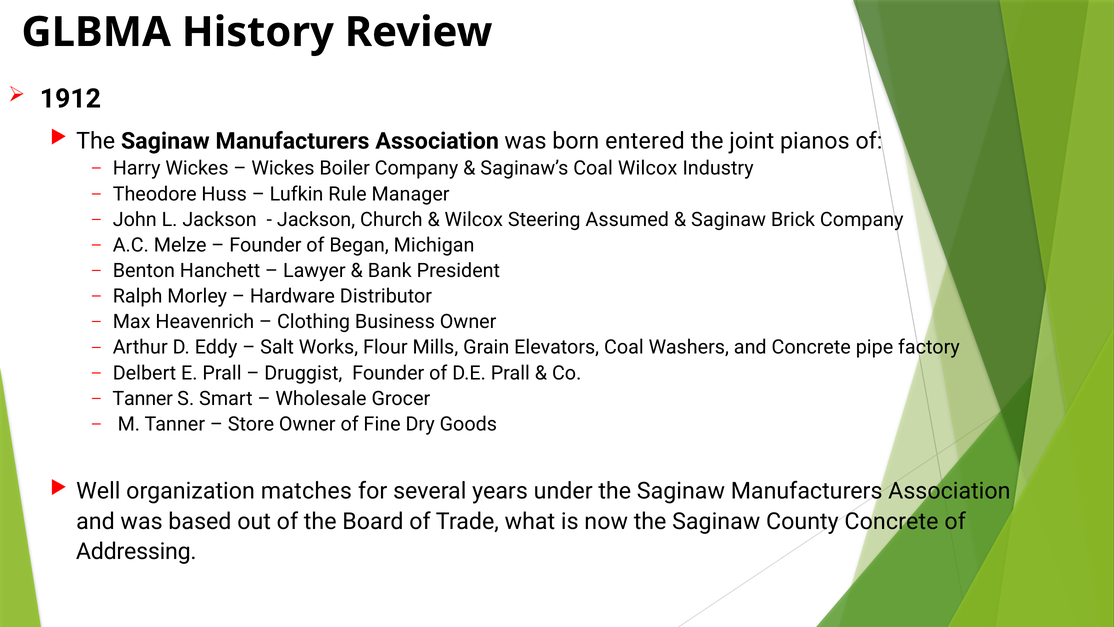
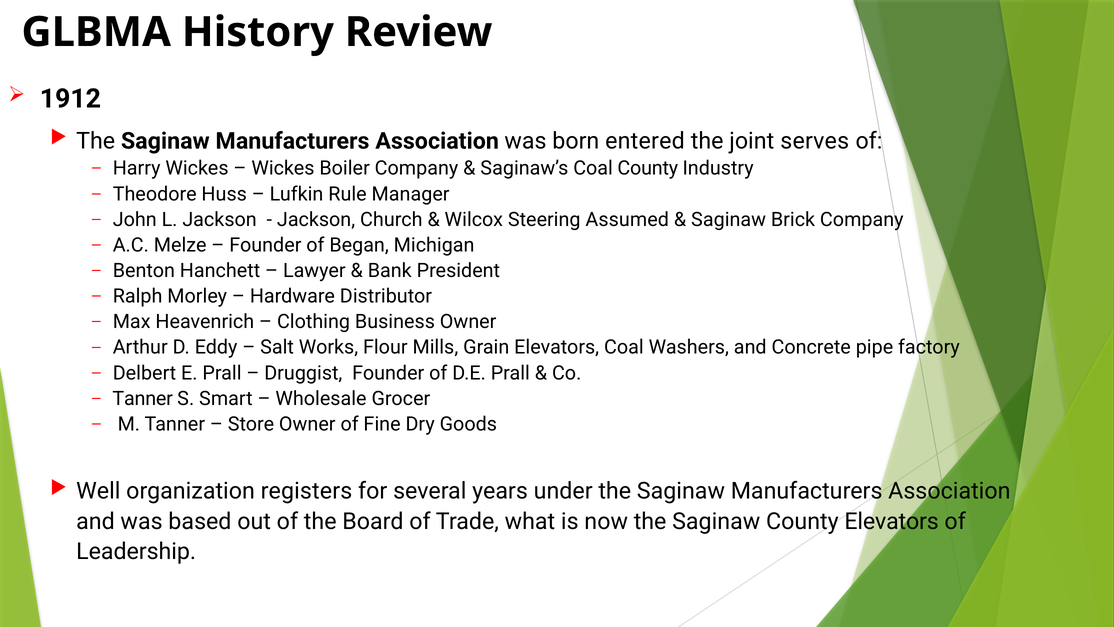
pianos: pianos -> serves (815, 141)
Coal Wilcox: Wilcox -> County (648, 168)
matches: matches -> registers (306, 491)
County Concrete: Concrete -> Elevators (892, 521)
Addressing: Addressing -> Leadership (136, 551)
